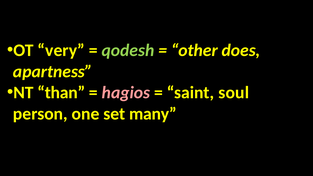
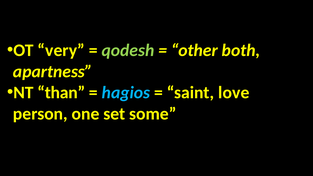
does: does -> both (241, 50)
hagios colour: pink -> light blue (126, 93)
soul: soul -> love (234, 93)
many: many -> some (153, 114)
